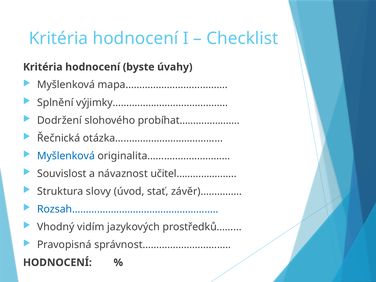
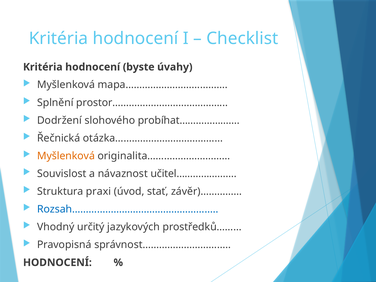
výjimky…………………………………: výjimky………………………………… -> prostor………………………………… (152, 103)
Myšlenková colour: blue -> orange (66, 156)
slovy: slovy -> praxi (99, 191)
vidím: vidím -> určitý (91, 227)
